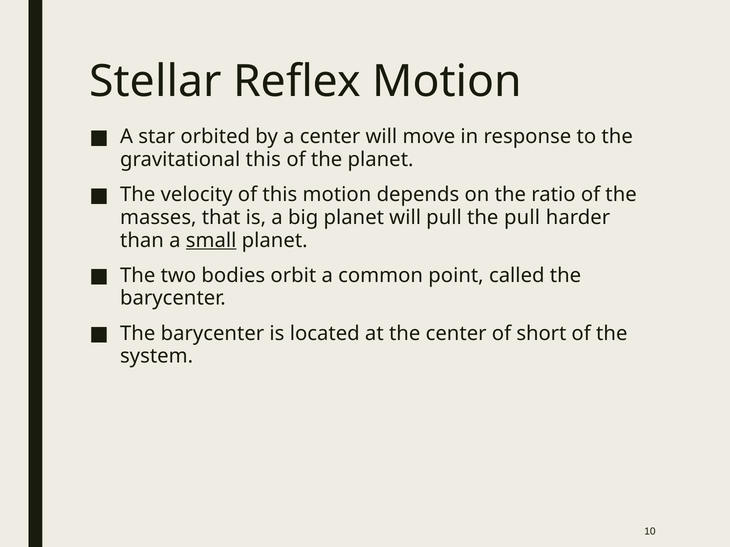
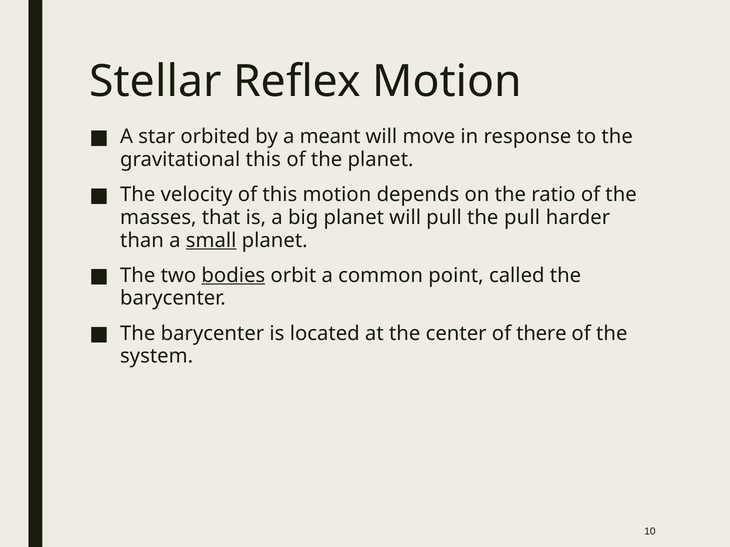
a center: center -> meant (330, 137)
bodies underline: none -> present (233, 276)
short: short -> there (541, 334)
